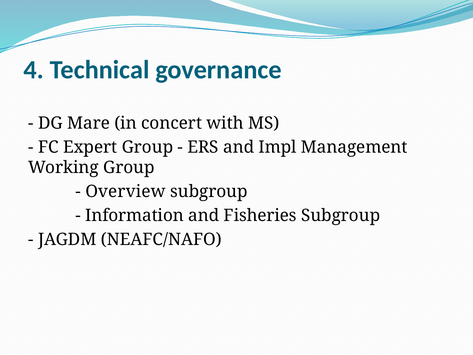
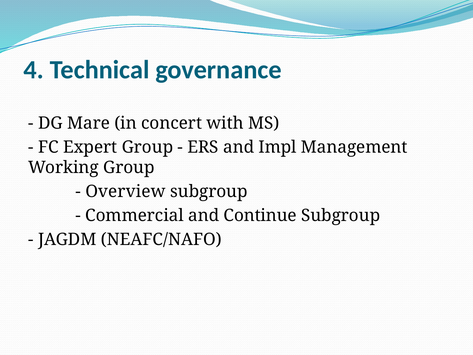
Information: Information -> Commercial (134, 215)
Fisheries: Fisheries -> Continue (260, 215)
